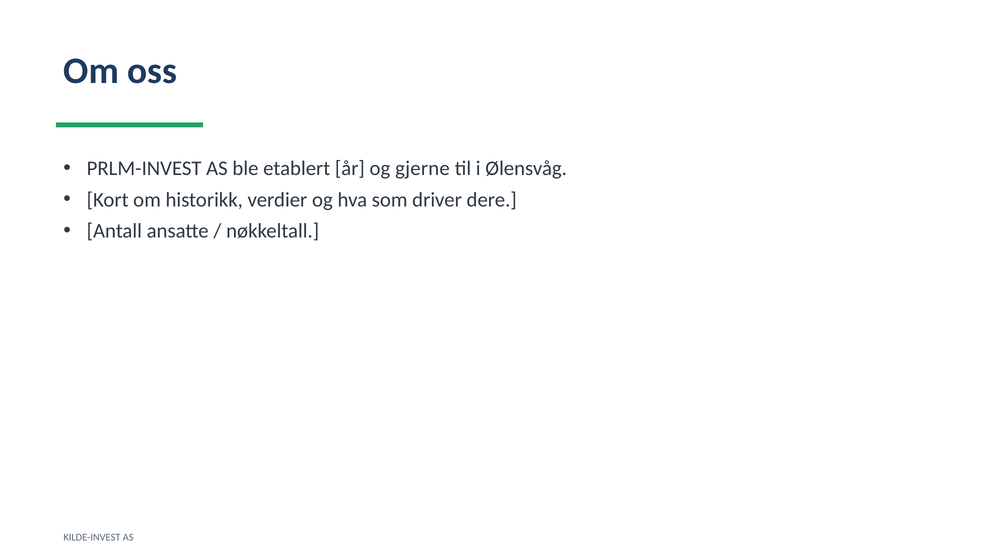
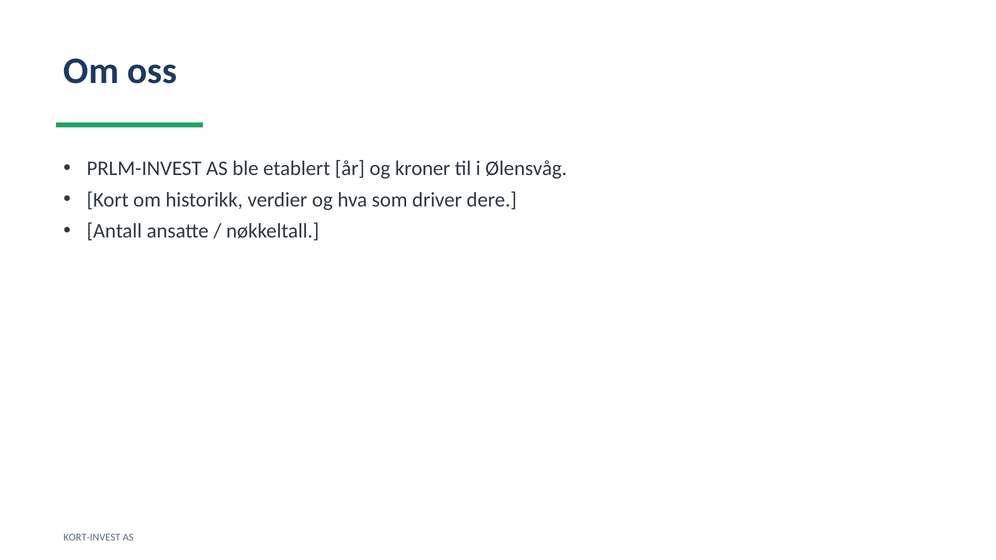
gjerne: gjerne -> kroner (423, 169)
KILDE-INVEST: KILDE-INVEST -> KORT-INVEST (92, 538)
